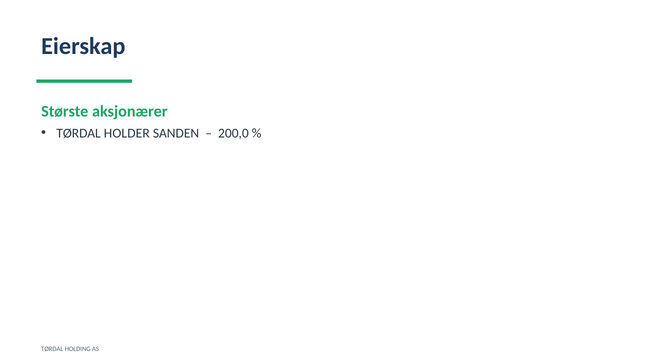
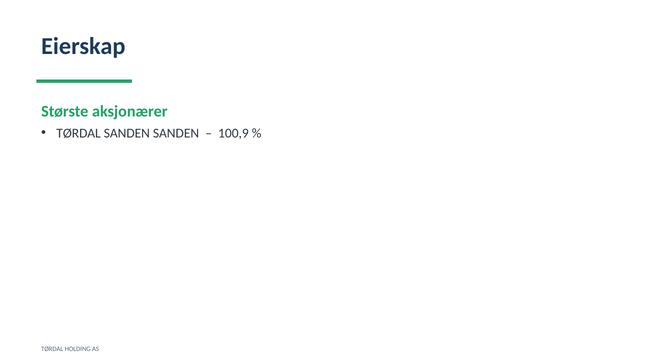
TØRDAL HOLDER: HOLDER -> SANDEN (127, 133)
200,0: 200,0 -> 100,9 (233, 133)
